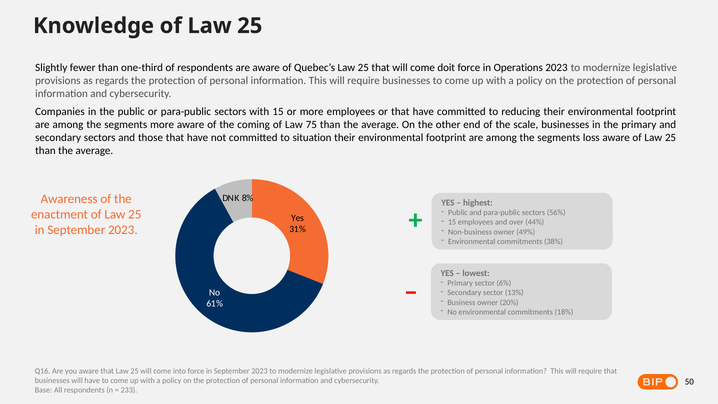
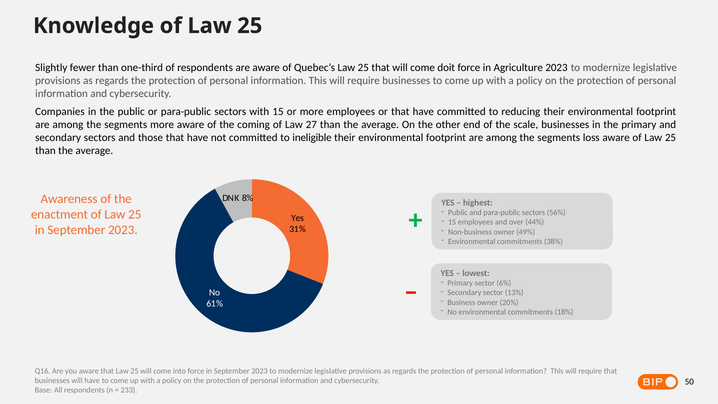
Operations: Operations -> Agriculture (518, 68)
75: 75 -> 27 (311, 125)
situation: situation -> ineligible (312, 138)
